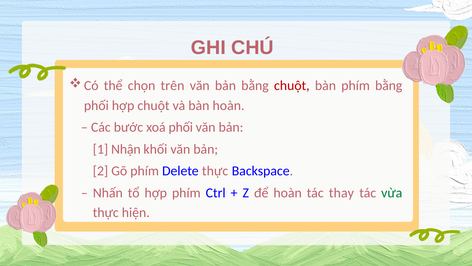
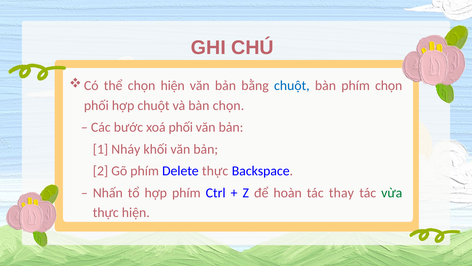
chọn trên: trên -> hiện (173, 85)
chuột colour: red -> blue (292, 85)
phím bằng: bằng -> chọn (389, 85)
bàn hoàn: hoàn -> chọn (228, 105)
Nhận: Nhận -> Nháy (126, 149)
